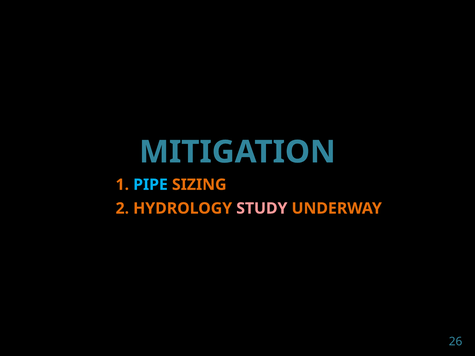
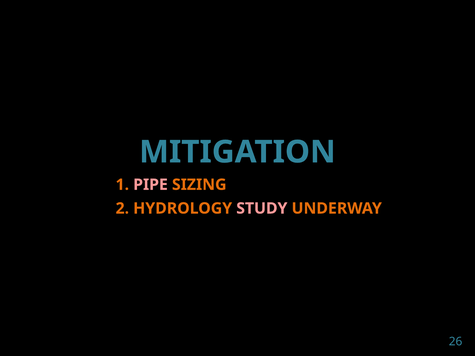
PIPE colour: light blue -> pink (151, 185)
